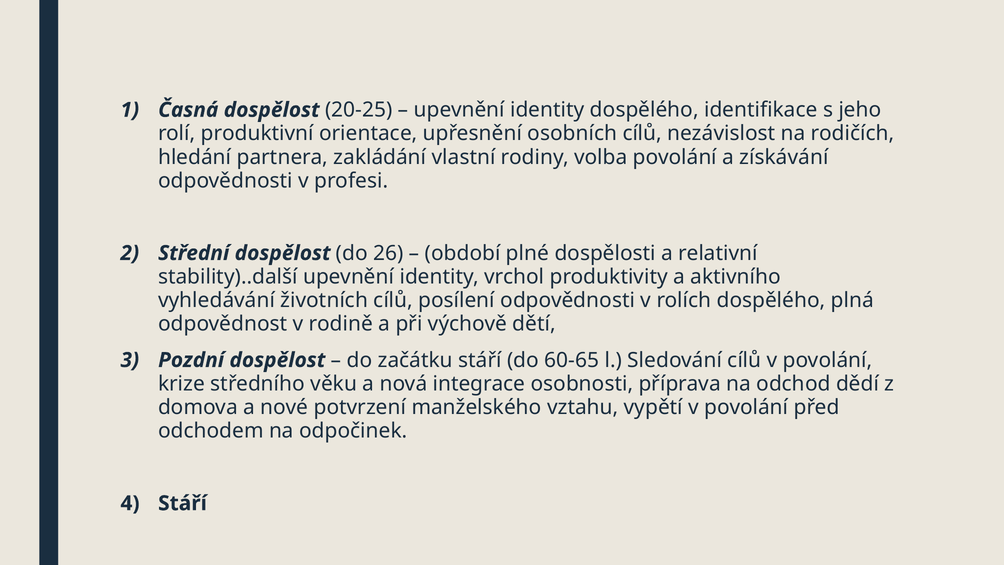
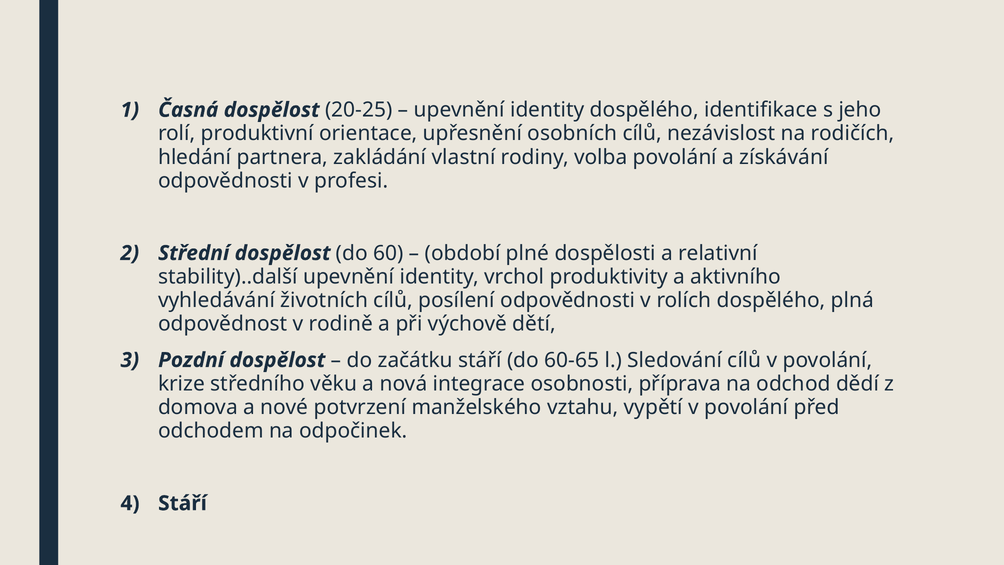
26: 26 -> 60 (388, 253)
